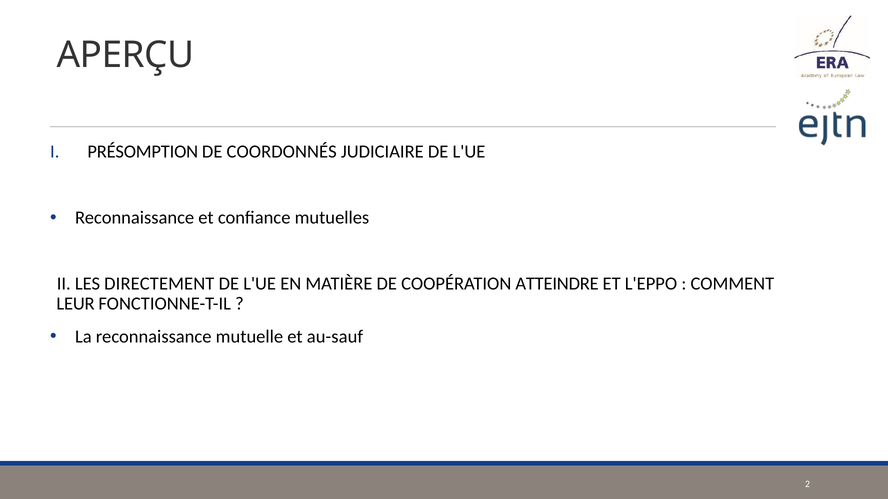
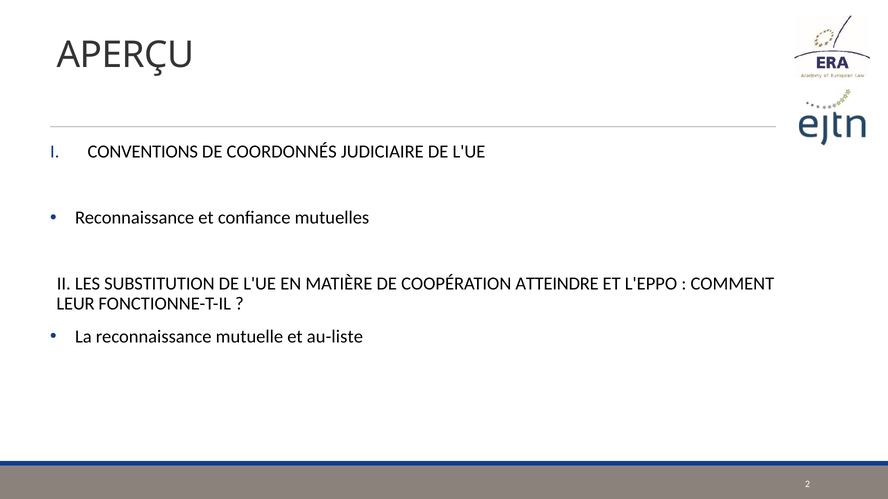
PRÉSOMPTION: PRÉSOMPTION -> CONVENTIONS (143, 152)
DIRECTEMENT: DIRECTEMENT -> SUBSTITUTION (159, 284)
au-sauf: au-sauf -> au-liste (335, 337)
